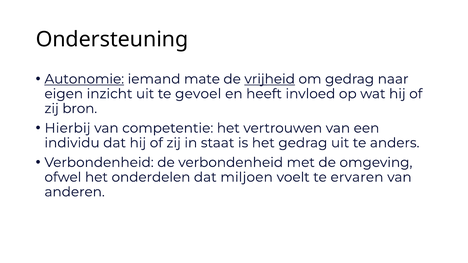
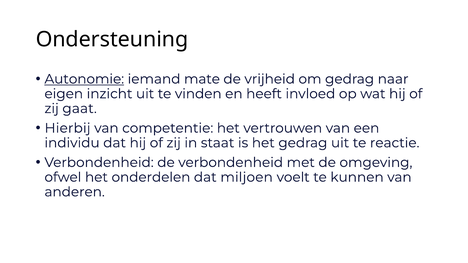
vrijheid underline: present -> none (270, 79)
gevoel: gevoel -> vinden (198, 94)
bron: bron -> gaat (80, 109)
anders: anders -> reactie (395, 143)
ervaren: ervaren -> kunnen (357, 177)
